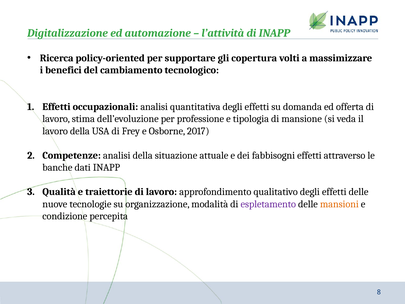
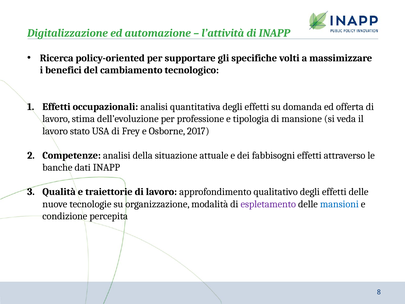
copertura: copertura -> specifiche (254, 58)
lavoro della: della -> stato (80, 131)
mansioni colour: orange -> blue (339, 204)
